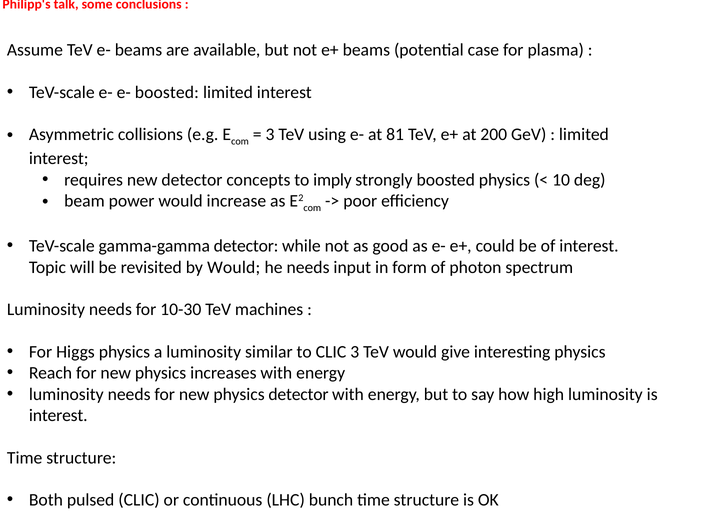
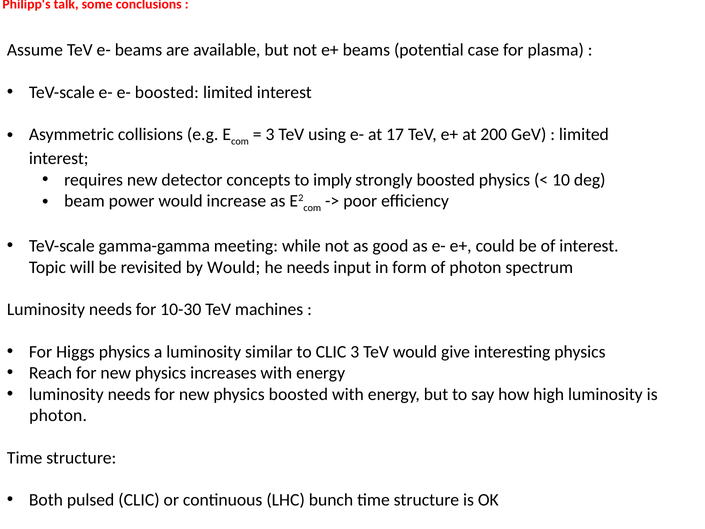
81: 81 -> 17 (395, 134)
gamma-gamma detector: detector -> meeting (246, 246)
physics detector: detector -> boosted (298, 394)
interest: interest -> photon (58, 415)
